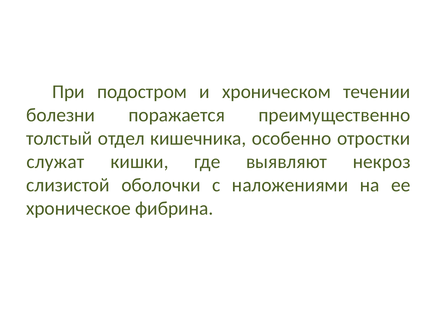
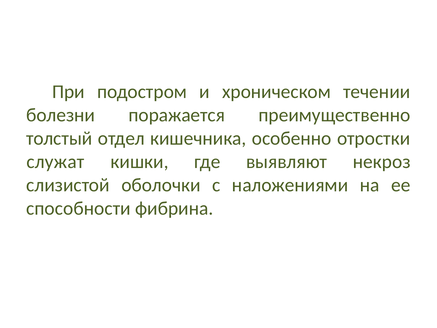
хроническое: хроническое -> способности (78, 208)
